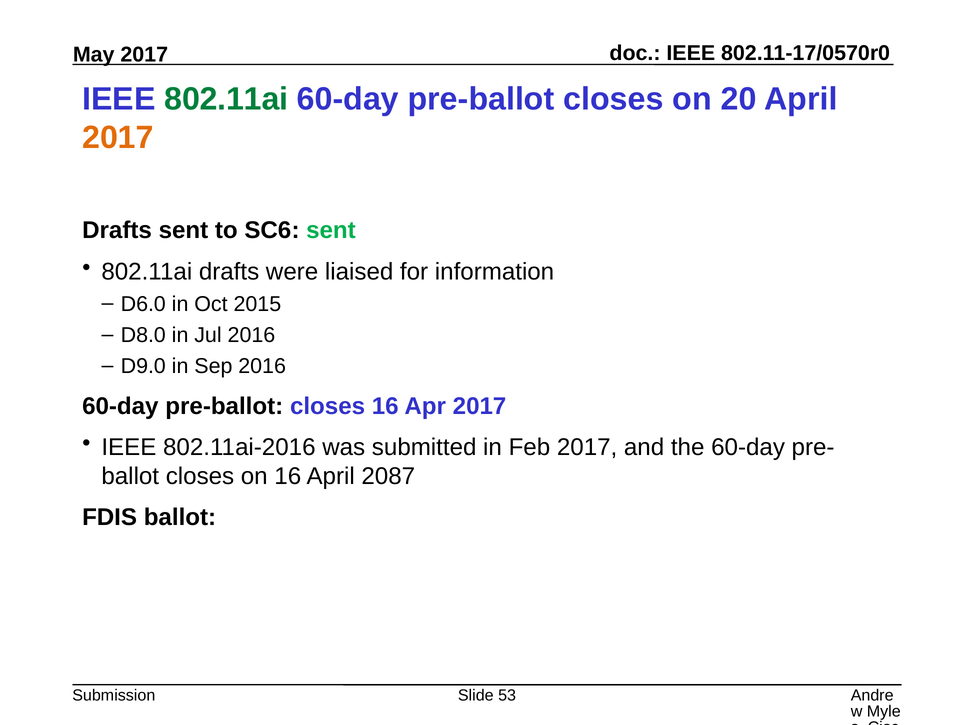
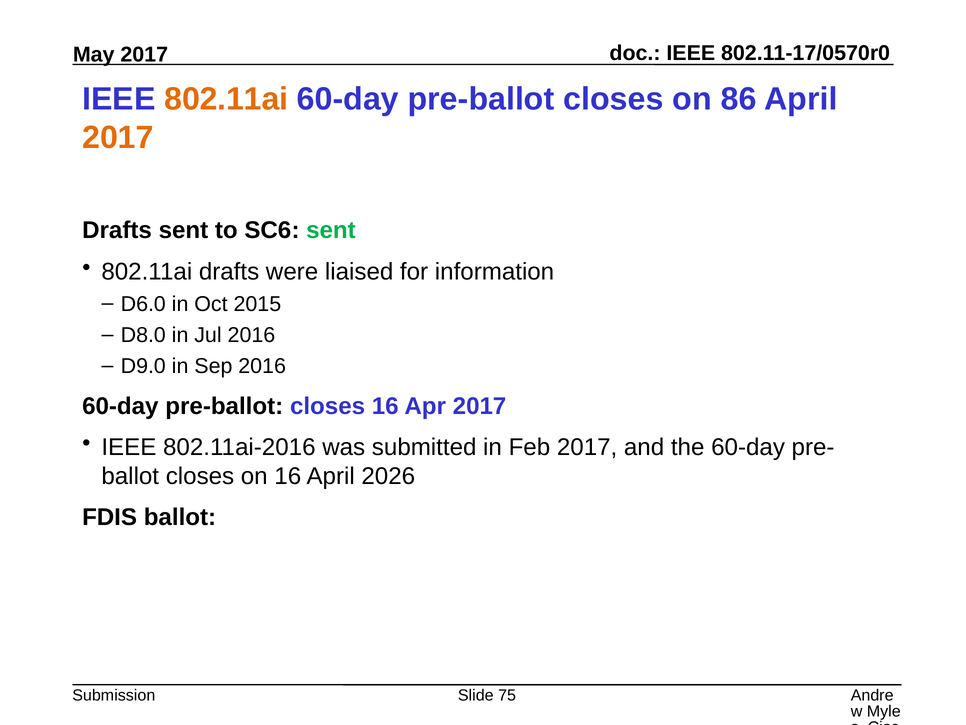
802.11ai colour: green -> orange (226, 99)
20: 20 -> 86 (739, 99)
2087: 2087 -> 2026 (388, 476)
53: 53 -> 75 (507, 695)
